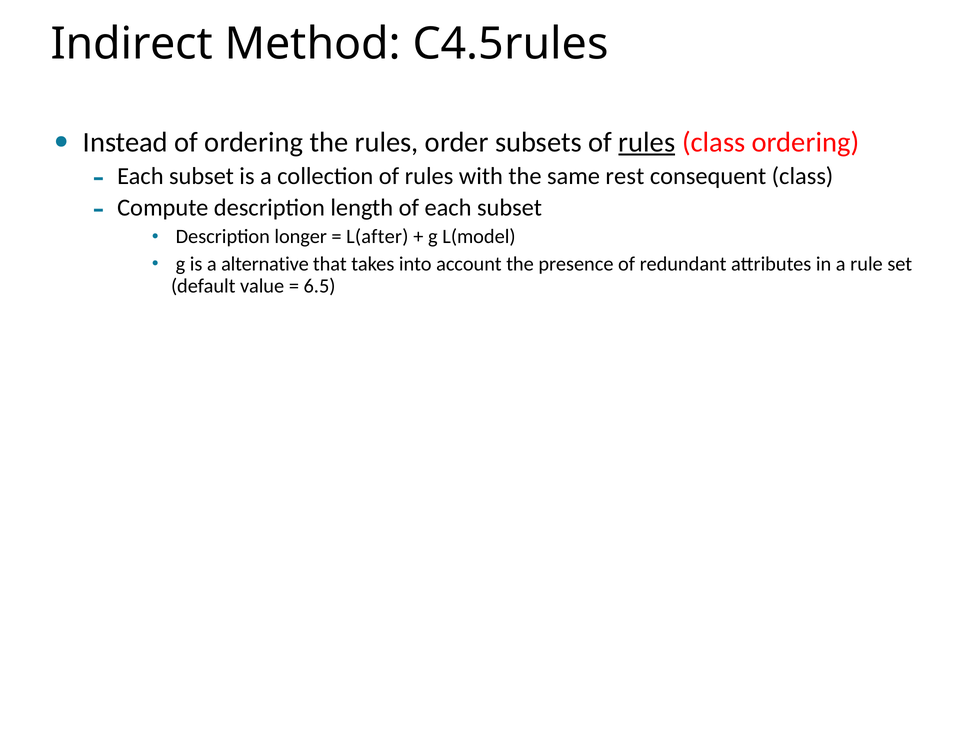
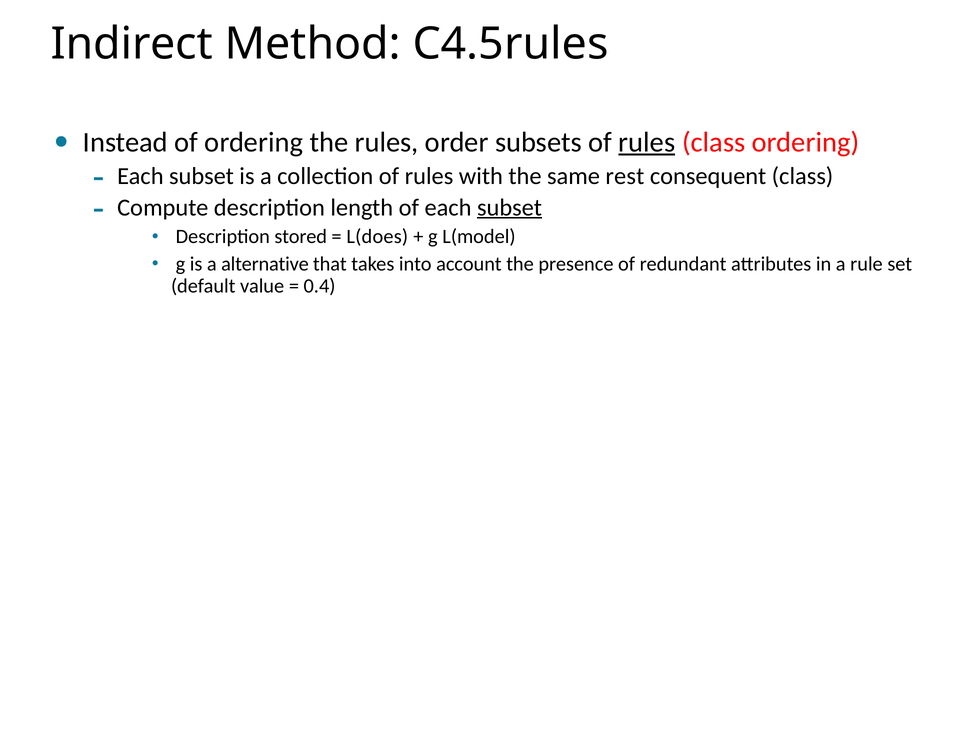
subset underline: none -> present (510, 208)
longer: longer -> stored (301, 237)
L(after: L(after -> L(does (377, 237)
6.5: 6.5 -> 0.4 (320, 286)
